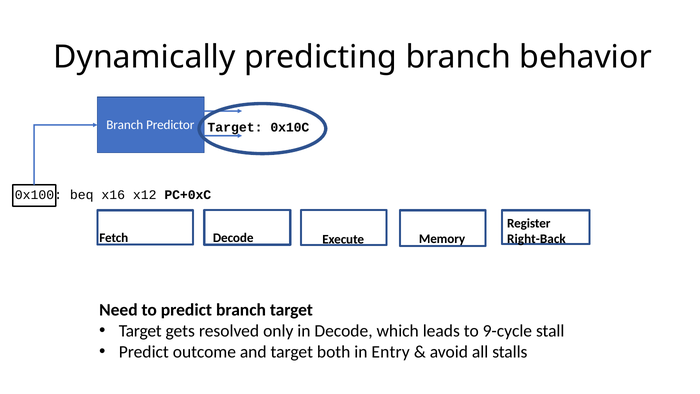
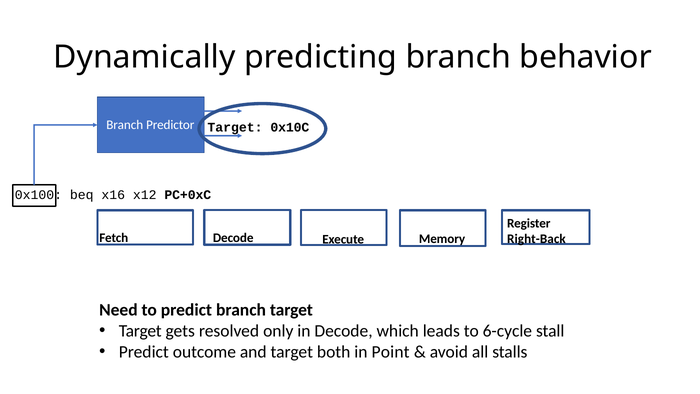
9-cycle: 9-cycle -> 6-cycle (507, 331)
Entry: Entry -> Point (391, 352)
